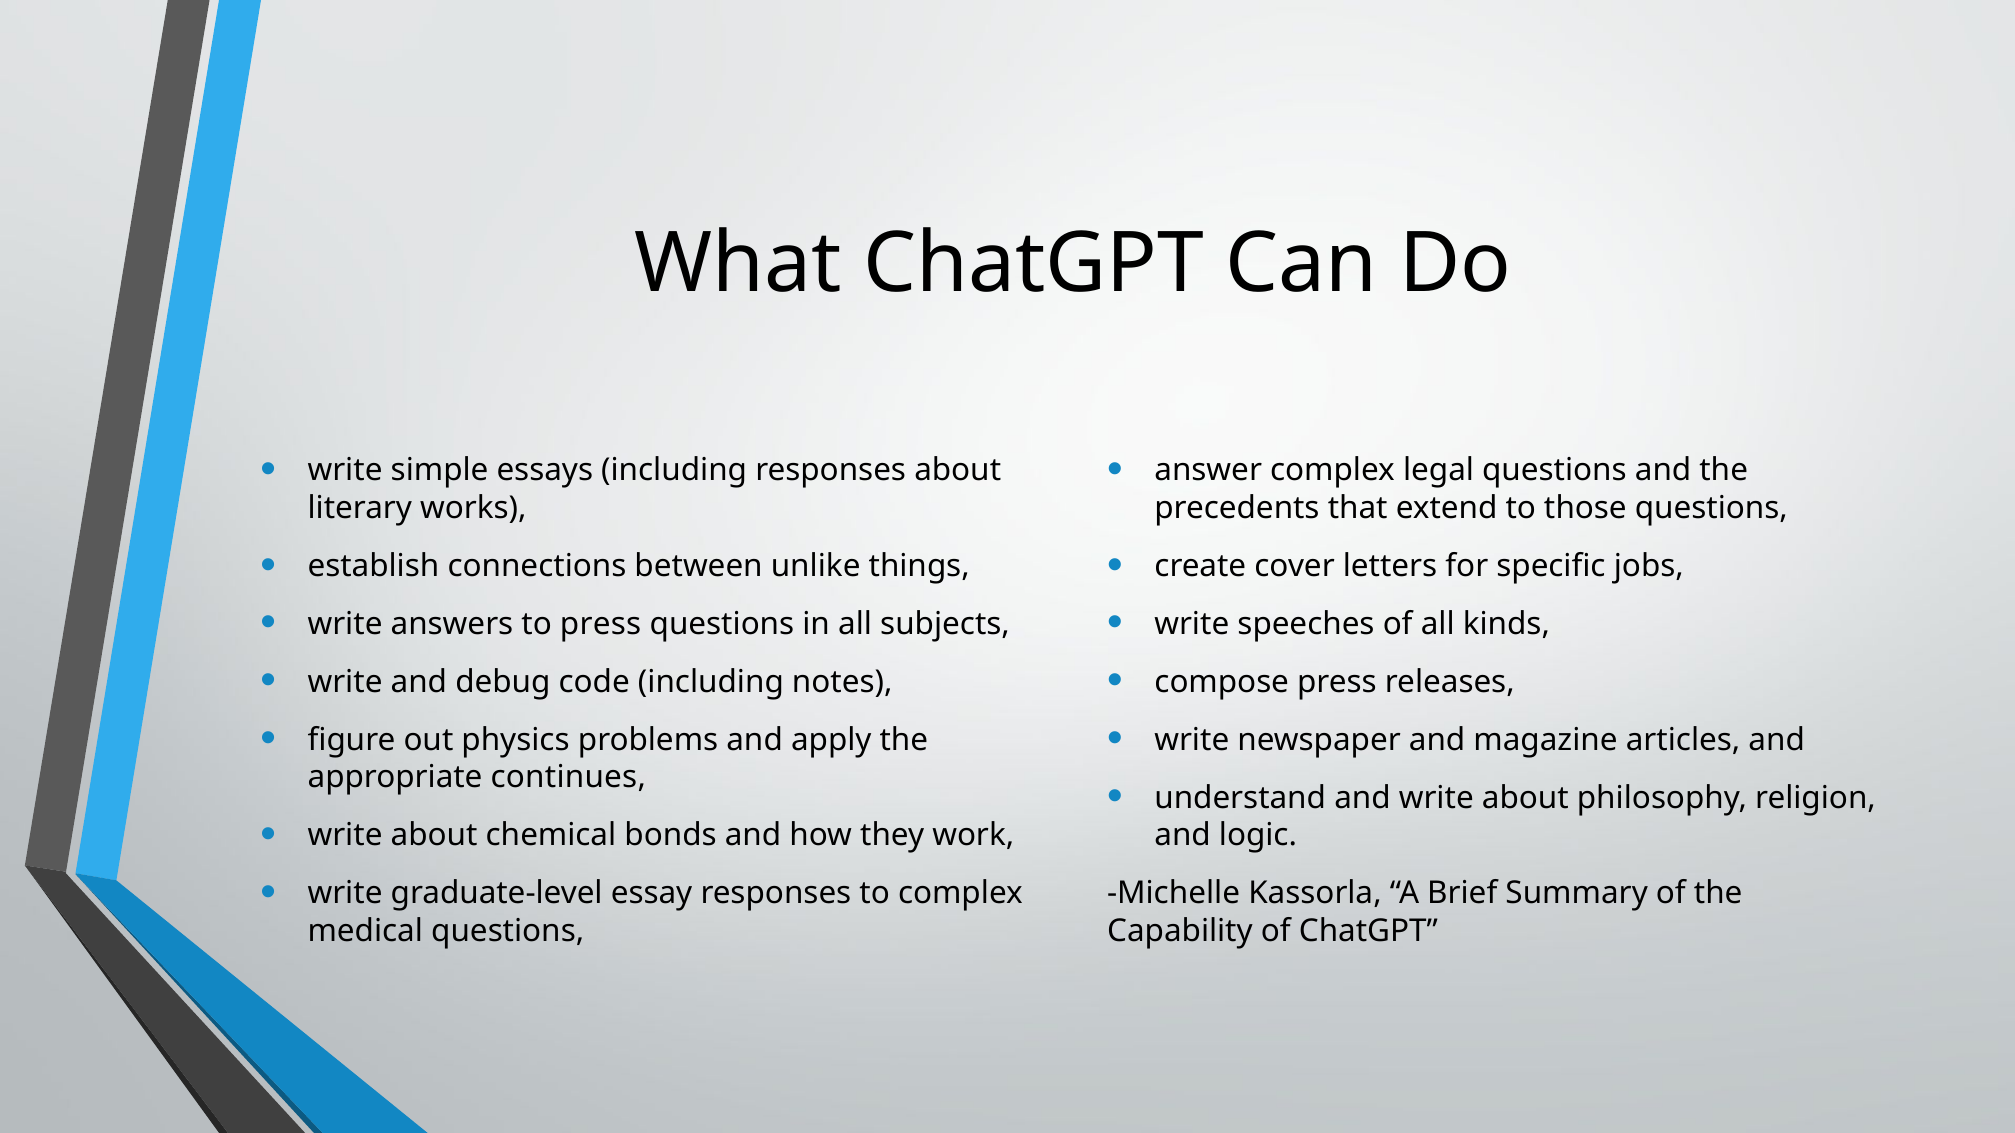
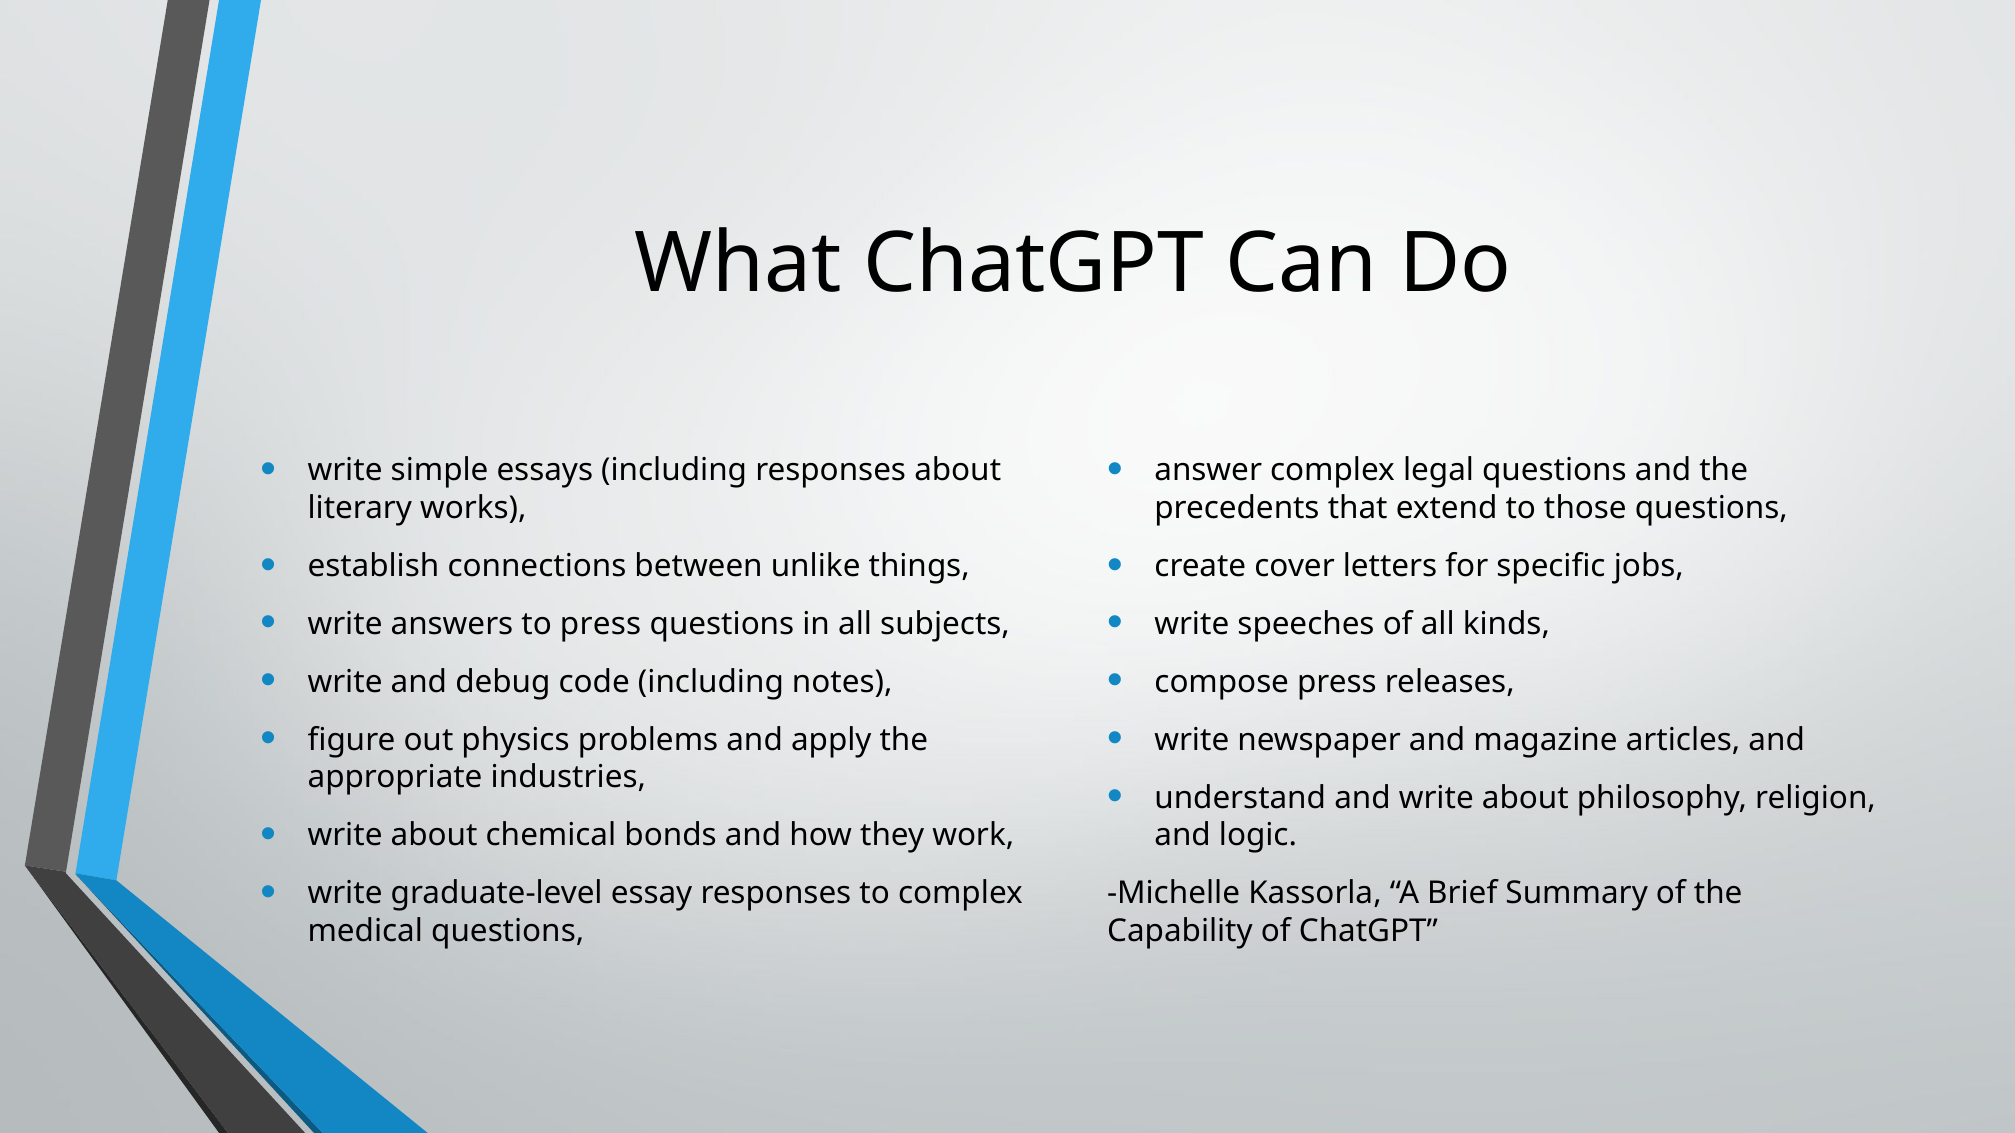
continues: continues -> industries (568, 778)
